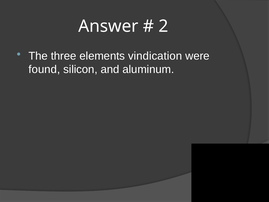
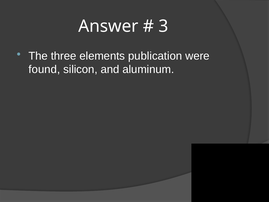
2: 2 -> 3 (163, 26)
vindication: vindication -> publication (155, 56)
